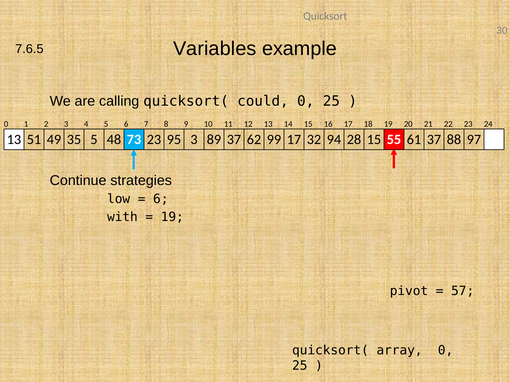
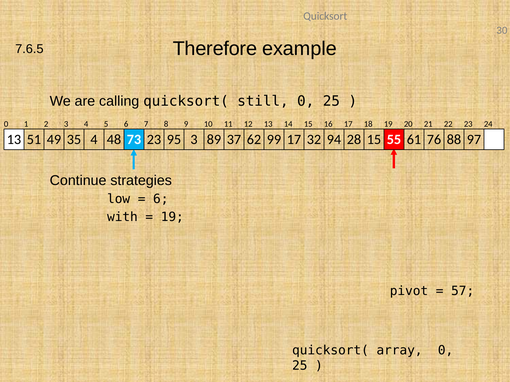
Variables: Variables -> Therefore (215, 49)
could: could -> still (263, 101)
35 5: 5 -> 4 (94, 140)
61 37: 37 -> 76 (434, 140)
